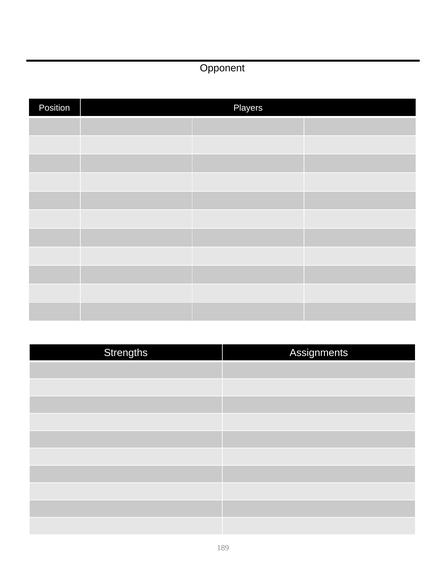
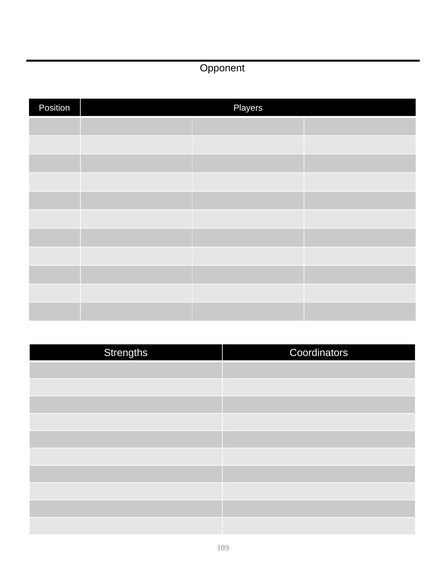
Assignments: Assignments -> Coordinators (319, 353)
